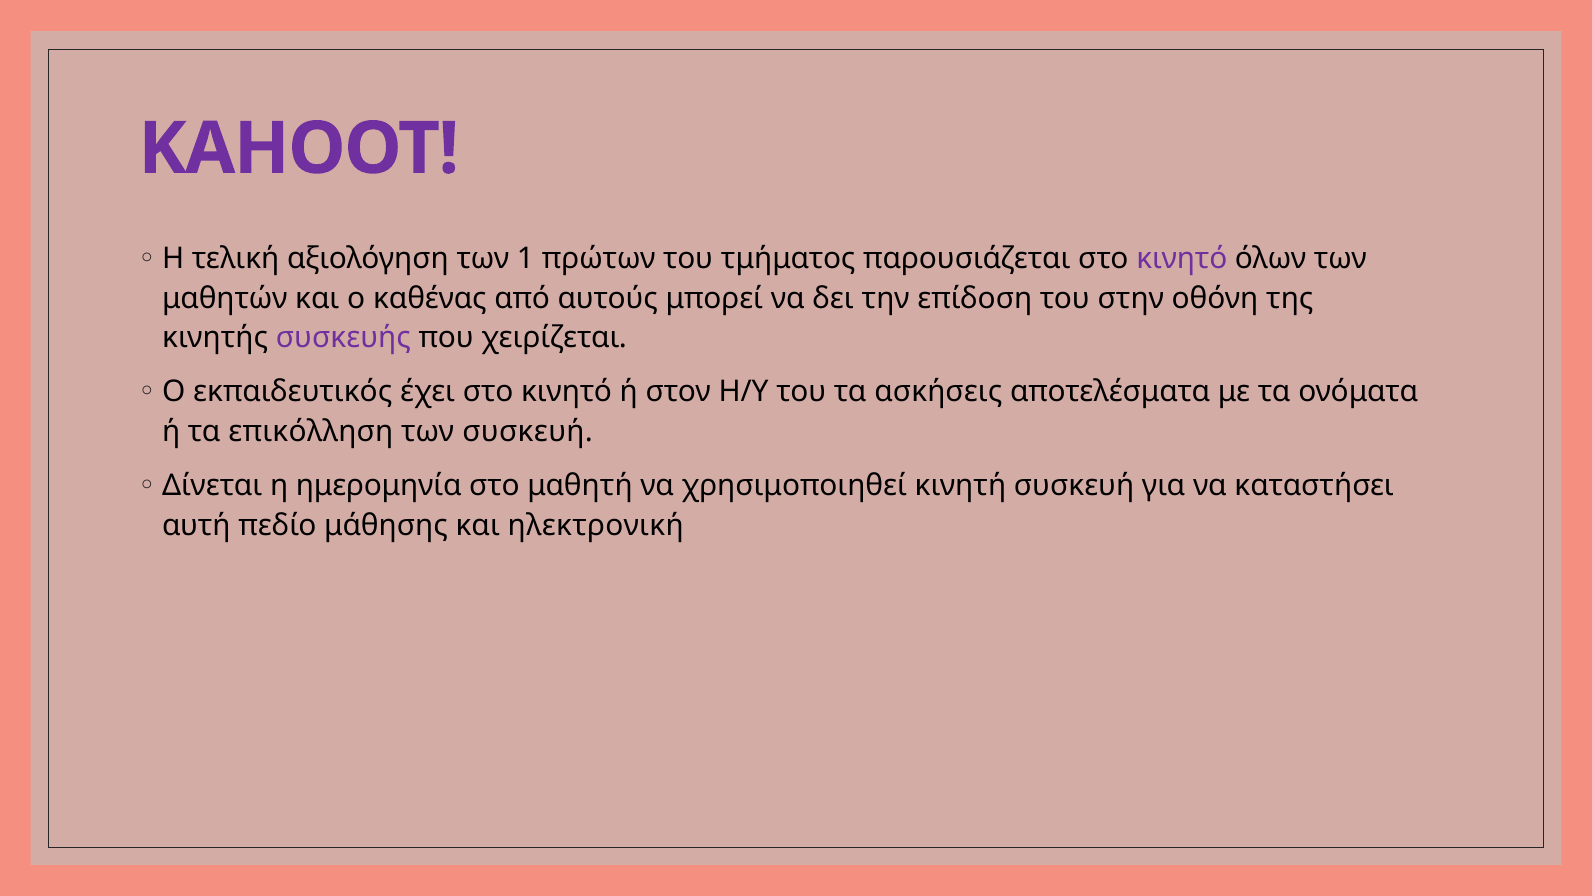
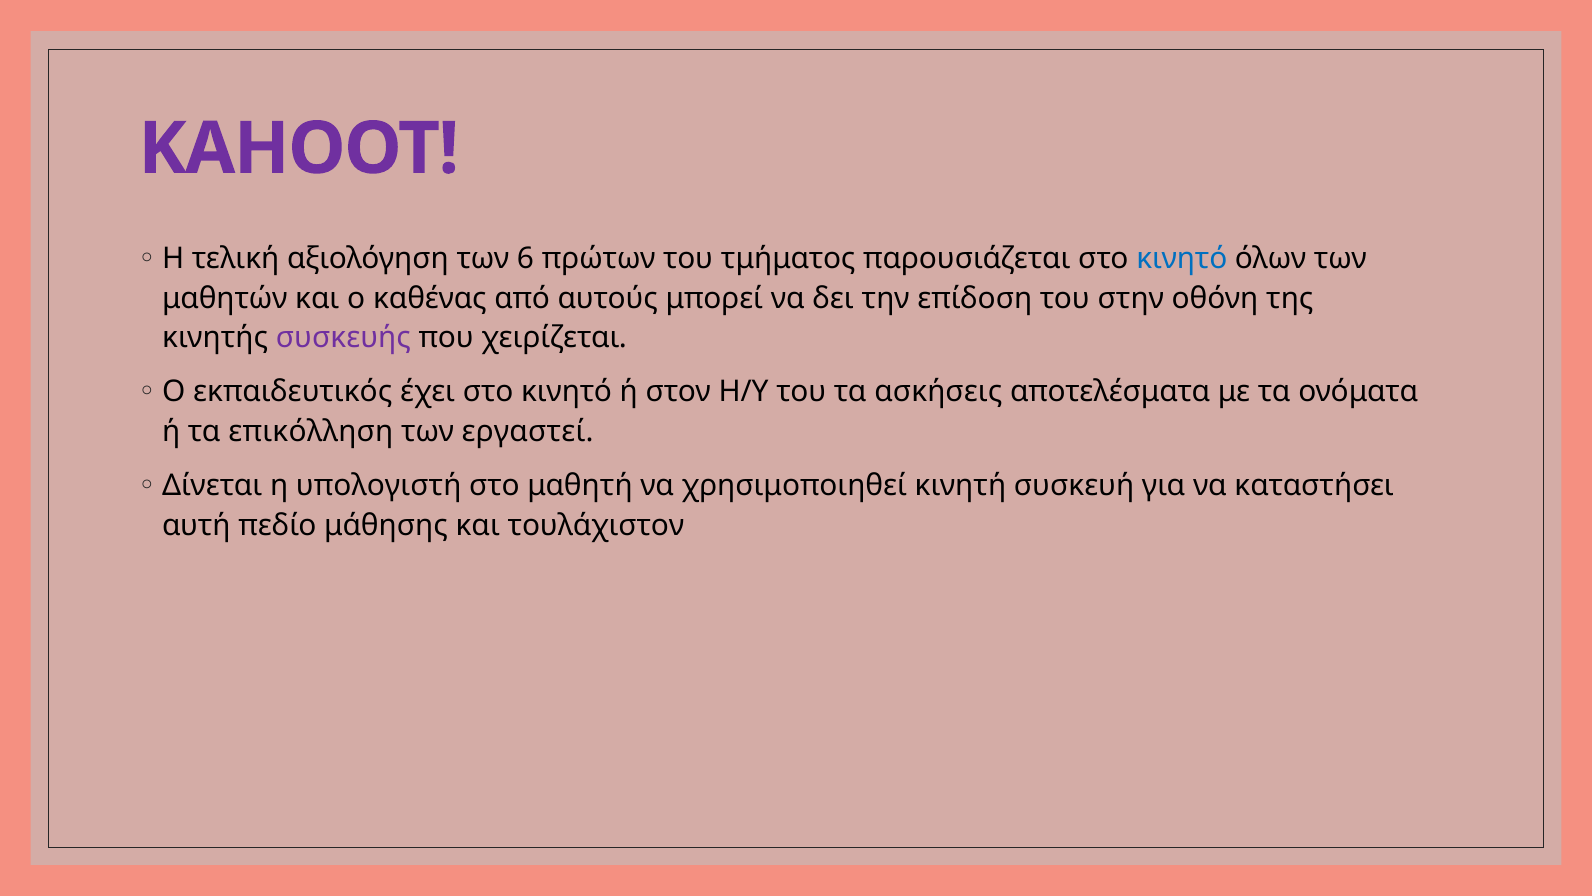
1: 1 -> 6 (526, 259)
κινητό colour: purple -> blue (1182, 259)
των συσκευή: συσκευή -> εργαστεί (528, 431)
ημερομηνία: ημερομηνία -> υπολογιστή (379, 486)
ηλεκτρονική: ηλεκτρονική -> τουλάχιστον (596, 525)
